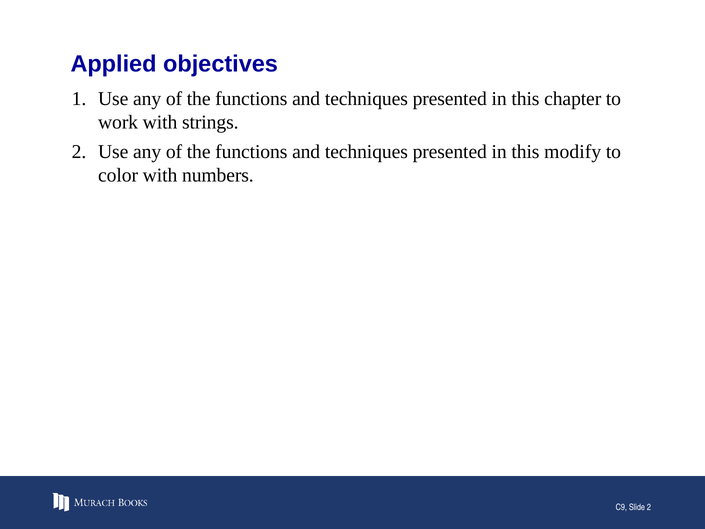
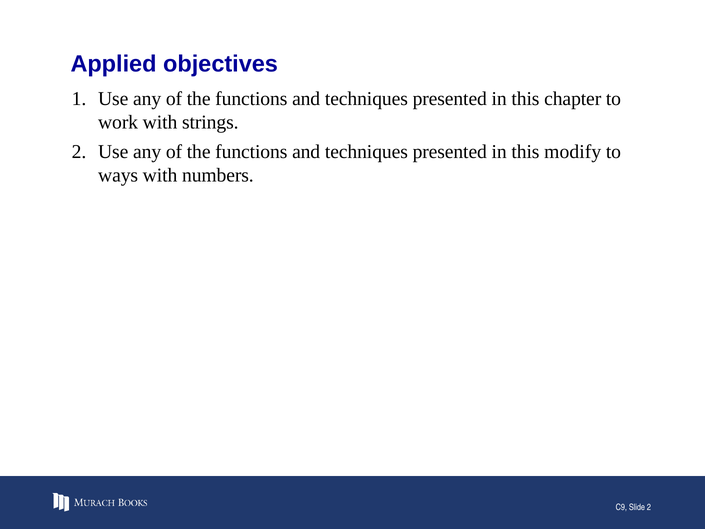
color: color -> ways (118, 175)
